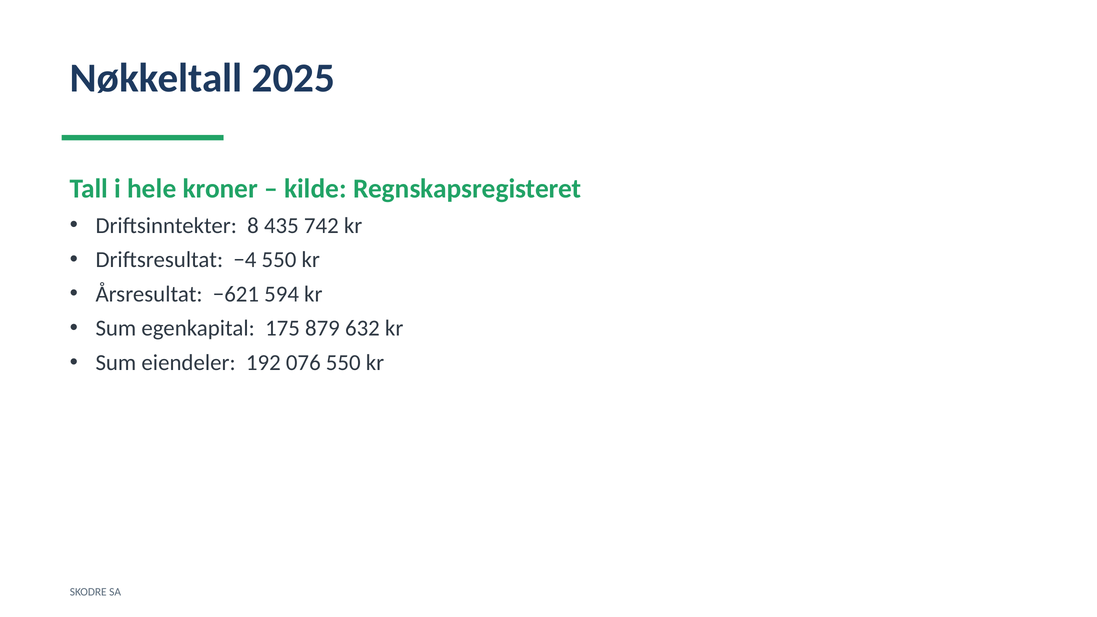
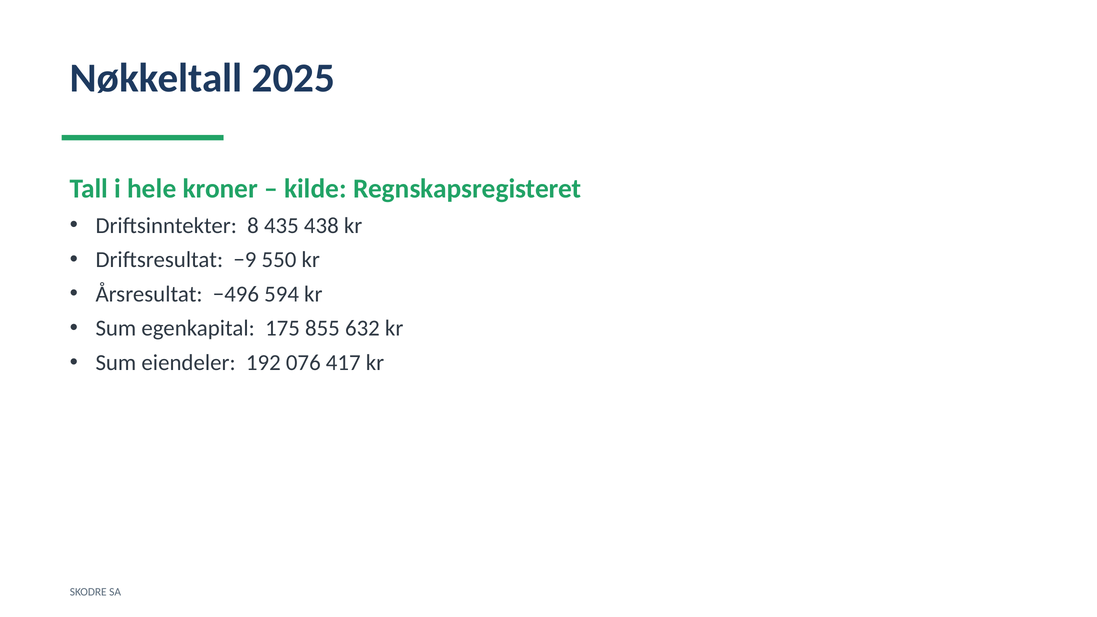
742: 742 -> 438 (321, 226)
−4: −4 -> −9 (245, 260)
−621: −621 -> −496 (236, 294)
879: 879 -> 855 (322, 328)
076 550: 550 -> 417 (343, 363)
